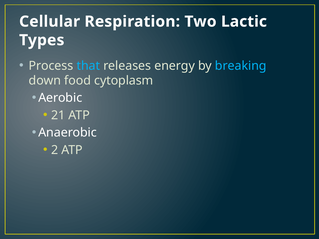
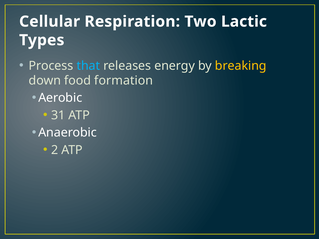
breaking colour: light blue -> yellow (241, 66)
cytoplasm: cytoplasm -> formation (124, 81)
21: 21 -> 31 (58, 115)
